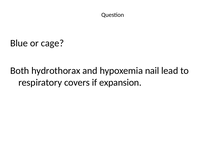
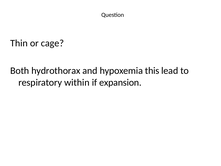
Blue: Blue -> Thin (19, 43)
nail: nail -> this (152, 71)
covers: covers -> within (77, 82)
